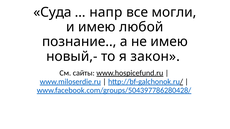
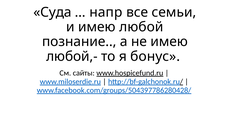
могли: могли -> семьи (174, 12)
новый,-: новый,- -> любой,- (72, 57)
закон: закон -> бонус (155, 57)
